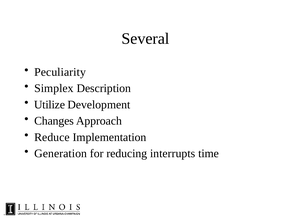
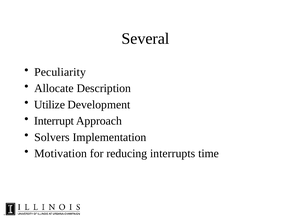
Simplex: Simplex -> Allocate (54, 88)
Changes: Changes -> Interrupt (54, 121)
Reduce: Reduce -> Solvers (52, 137)
Generation: Generation -> Motivation (61, 154)
